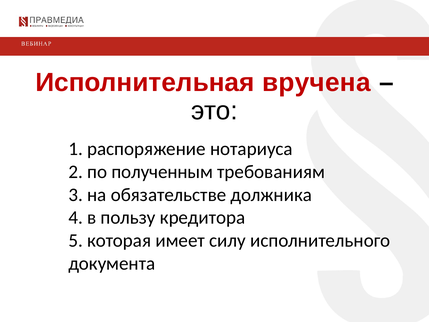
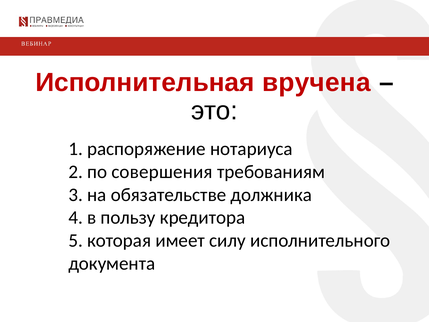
полученным: полученным -> совершения (162, 172)
